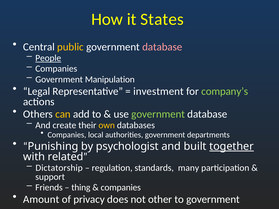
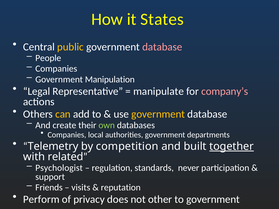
People underline: present -> none (48, 58)
investment: investment -> manipulate (159, 91)
company’s colour: light green -> pink (225, 91)
government colour: light green -> yellow (158, 114)
own colour: yellow -> light green (107, 125)
Punishing: Punishing -> Telemetry (53, 147)
psychologist: psychologist -> competition (127, 147)
Dictatorship: Dictatorship -> Psychologist (59, 168)
many: many -> never (189, 168)
thing: thing -> visits (81, 188)
companies: companies -> reputation (121, 188)
Amount: Amount -> Perform (41, 200)
